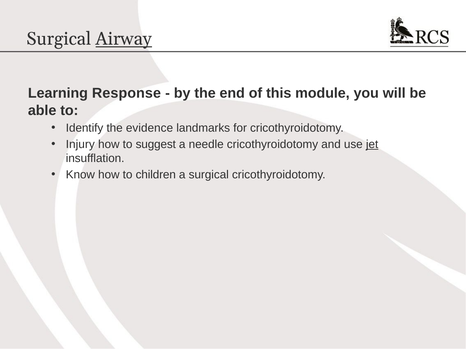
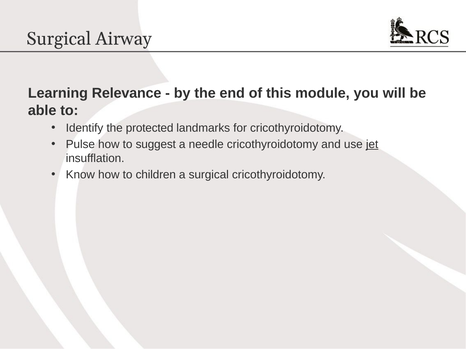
Airway underline: present -> none (124, 39)
Response: Response -> Relevance (127, 93)
evidence: evidence -> protected (150, 128)
Injury: Injury -> Pulse (80, 144)
